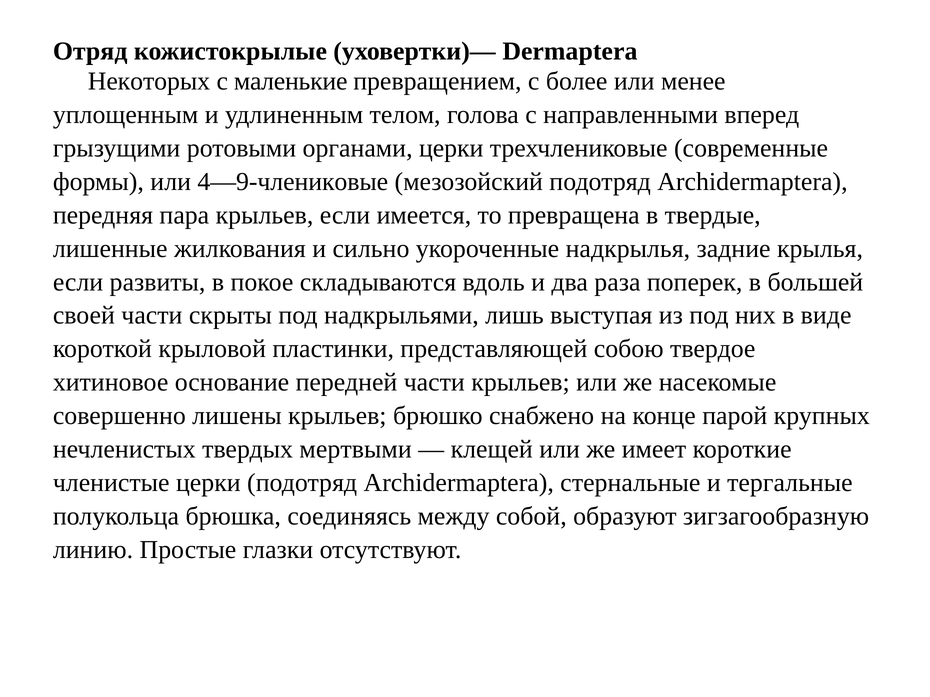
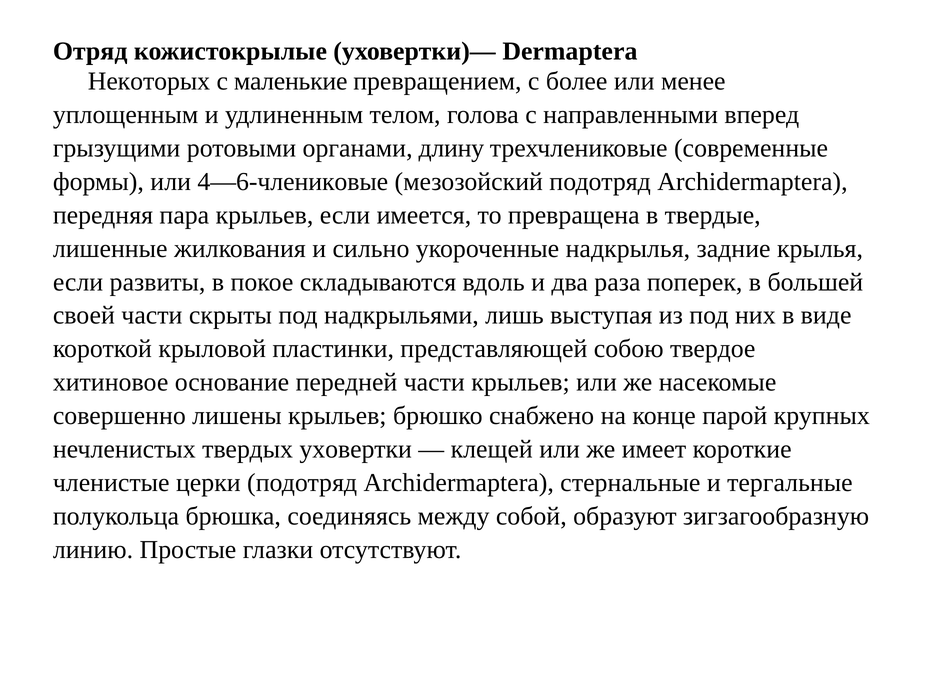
органами церки: церки -> длину (451, 148)
4—9-члениковые: 4—9-члениковые -> 4—6-члениковые (293, 182)
мертвыми: мертвыми -> уховертки (356, 450)
